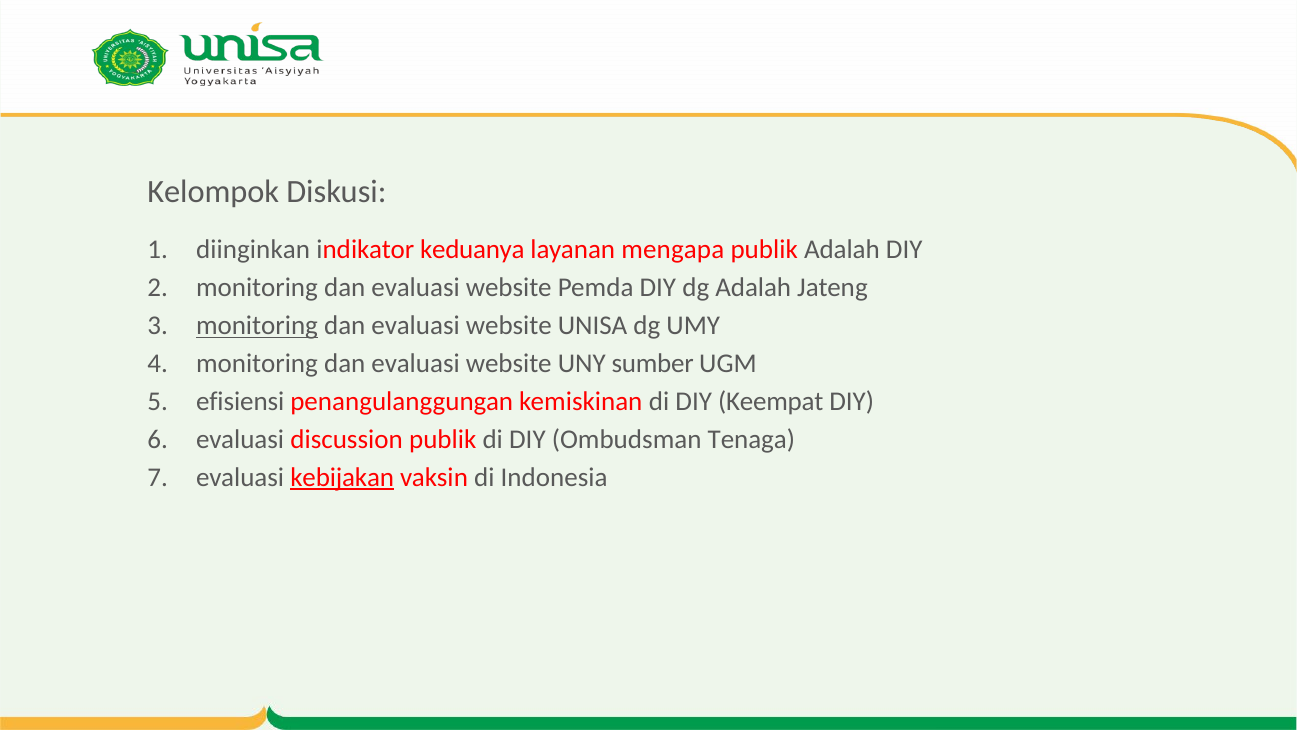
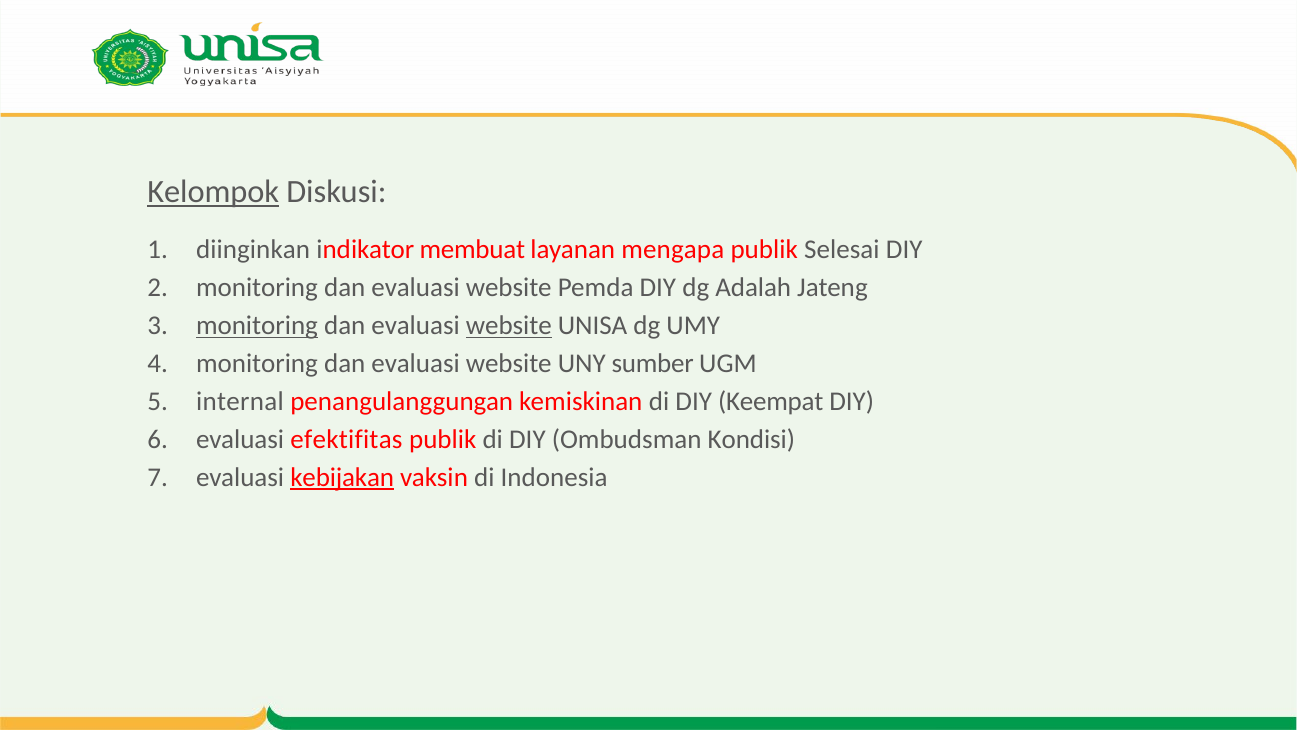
Kelompok underline: none -> present (213, 192)
keduanya: keduanya -> membuat (472, 250)
publik Adalah: Adalah -> Selesai (842, 250)
website underline: none -> present (509, 326)
efisiensi: efisiensi -> internal (240, 401)
discussion: discussion -> efektifitas (346, 439)
Tenaga: Tenaga -> Kondisi (751, 439)
